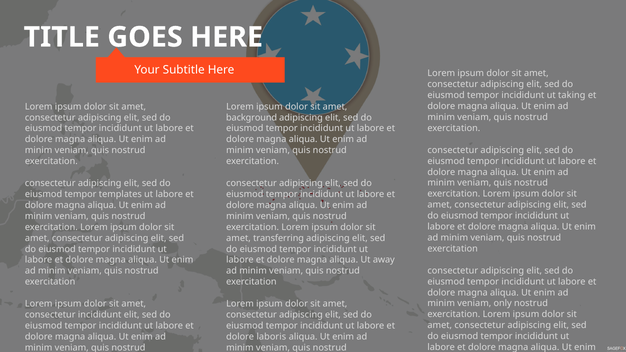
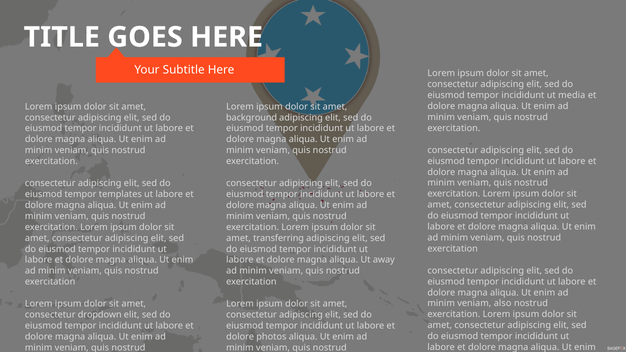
taking: taking -> media (572, 95)
only: only -> also (503, 304)
consectetur incididunt: incididunt -> dropdown (100, 315)
laboris: laboris -> photos (271, 337)
